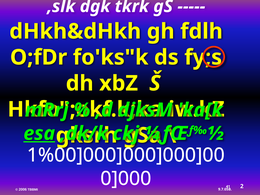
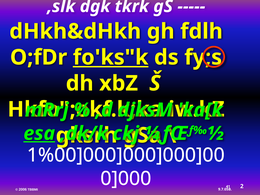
fo'ks"k underline: none -> present (111, 57)
